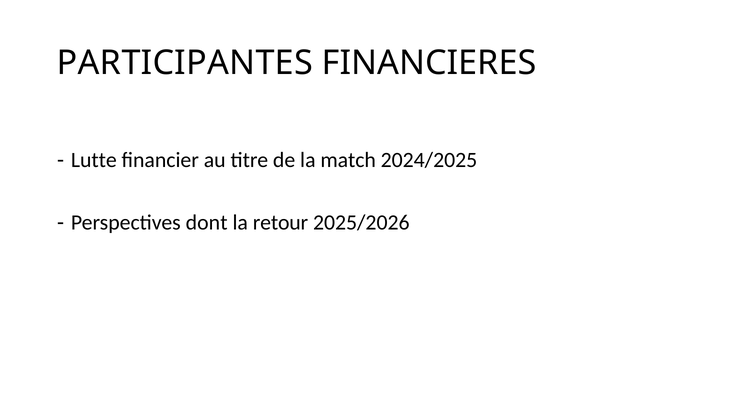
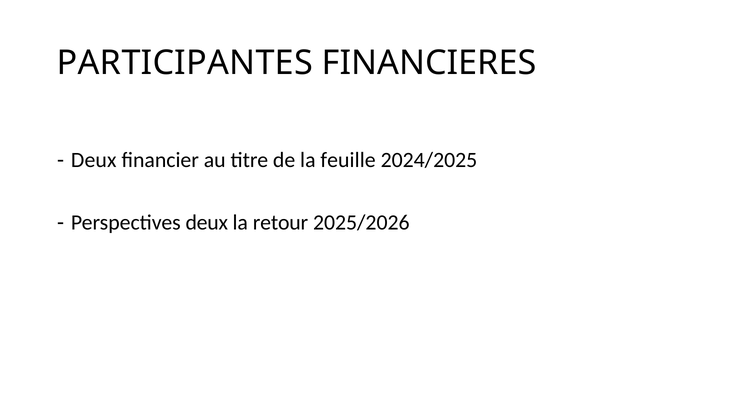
Lutte: Lutte -> Deux (94, 160)
match: match -> feuille (348, 160)
Perspectives dont: dont -> deux (207, 223)
